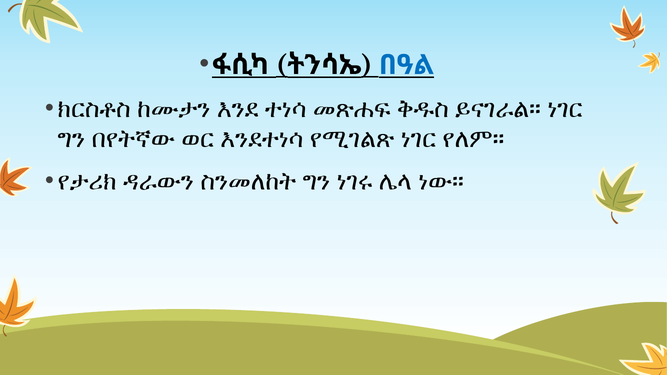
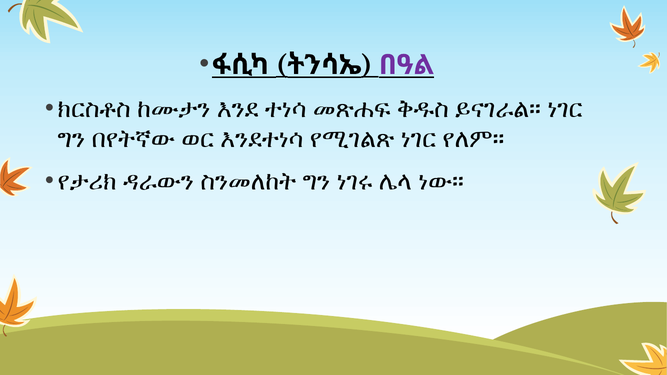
በዓል colour: blue -> purple (406, 65)
